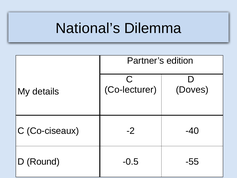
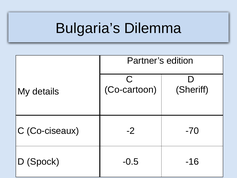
National’s: National’s -> Bulgaria’s (88, 28)
Co-lecturer: Co-lecturer -> Co-cartoon (131, 90)
Doves: Doves -> Sheriff (192, 90)
-40: -40 -> -70 (192, 131)
Round: Round -> Spock (43, 161)
-55: -55 -> -16 (192, 161)
